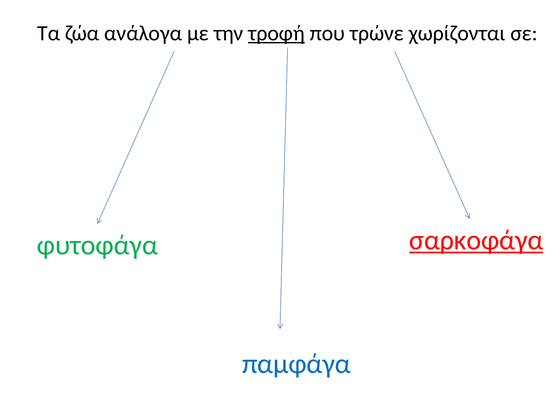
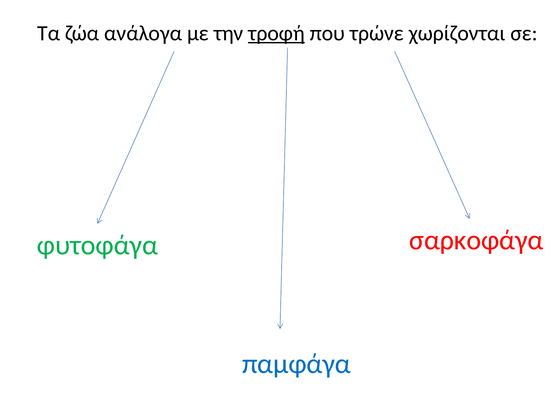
σαρκοφάγα underline: present -> none (476, 240)
